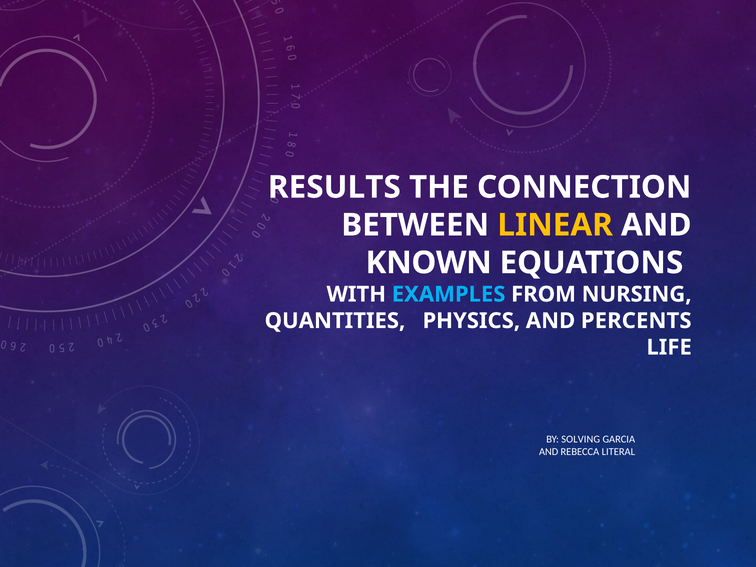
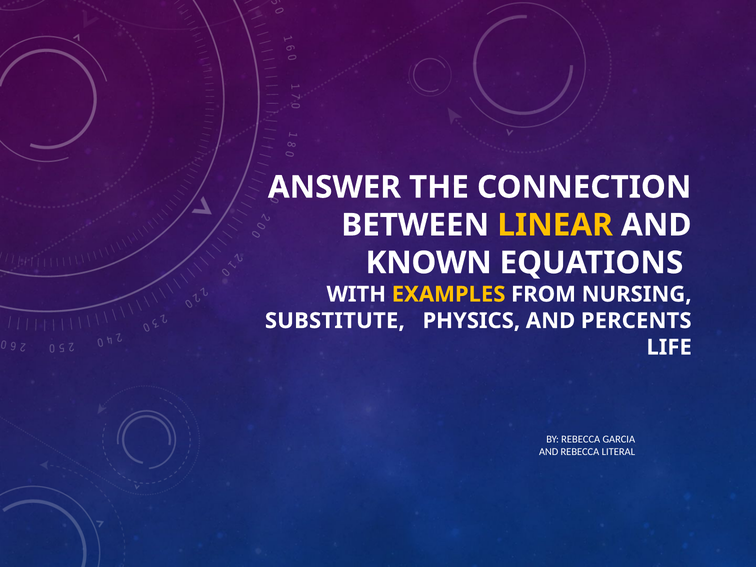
RESULTS: RESULTS -> ANSWER (334, 187)
EXAMPLES colour: light blue -> yellow (449, 294)
QUANTITIES: QUANTITIES -> SUBSTITUTE (335, 321)
BY SOLVING: SOLVING -> REBECCA (581, 439)
